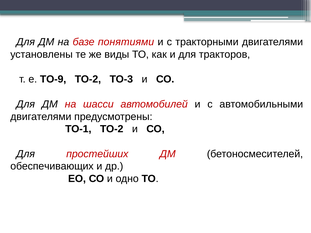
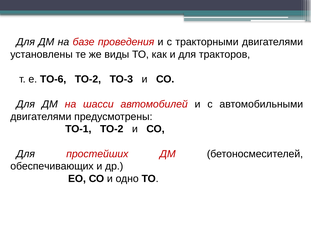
понятиями: понятиями -> проведения (126, 42)
ТО-9: ТО-9 -> ТО-6 (53, 79)
